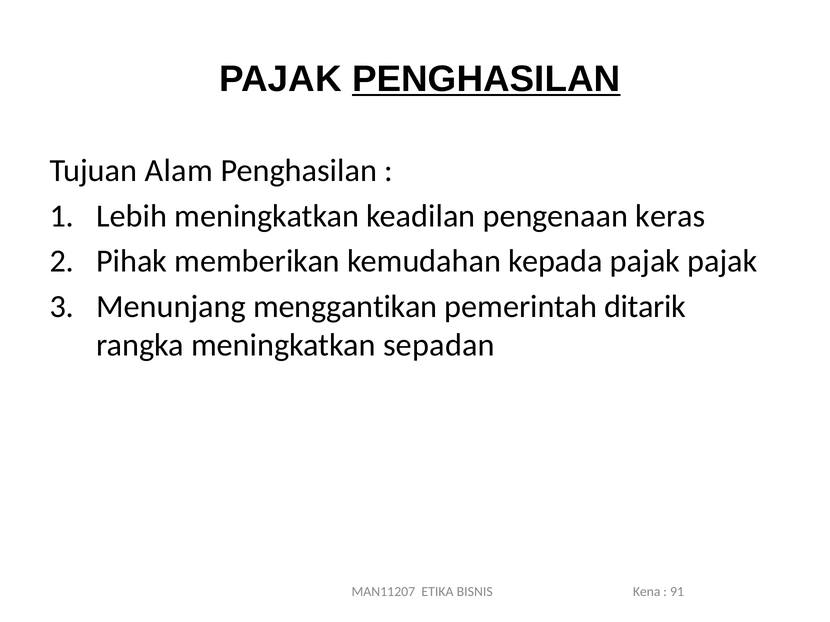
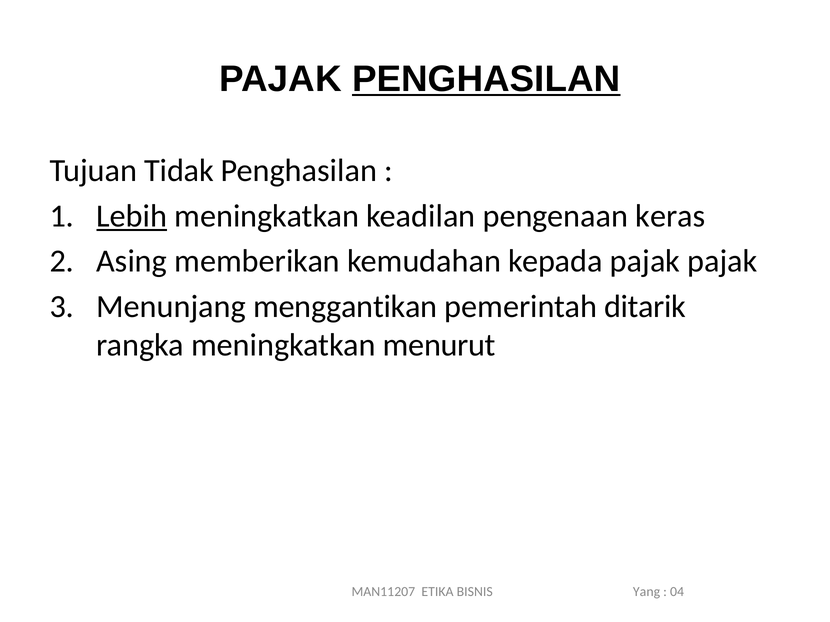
Alam: Alam -> Tidak (179, 171)
Lebih underline: none -> present (132, 216)
Pihak: Pihak -> Asing (132, 261)
sepadan: sepadan -> menurut (439, 345)
Kena: Kena -> Yang (647, 592)
91: 91 -> 04 (677, 592)
